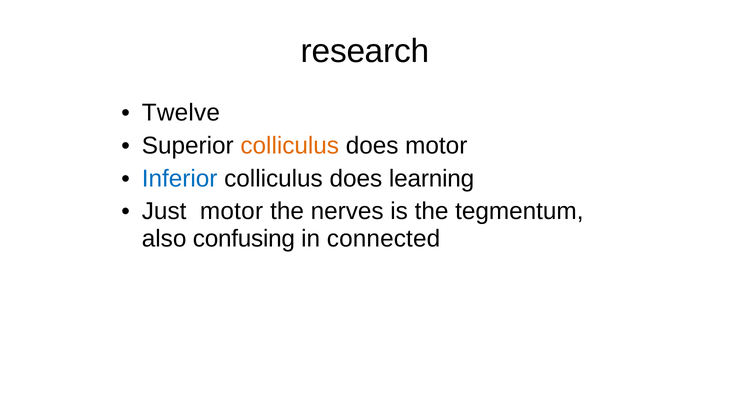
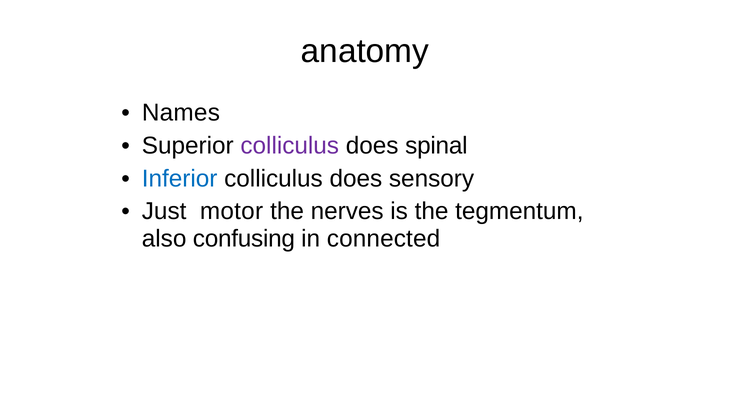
research: research -> anatomy (365, 51)
Twelve: Twelve -> Names (181, 113)
colliculus colour: orange -> purple (290, 145)
does motor: motor -> spinal (436, 145)
learning: learning -> sensory (432, 178)
